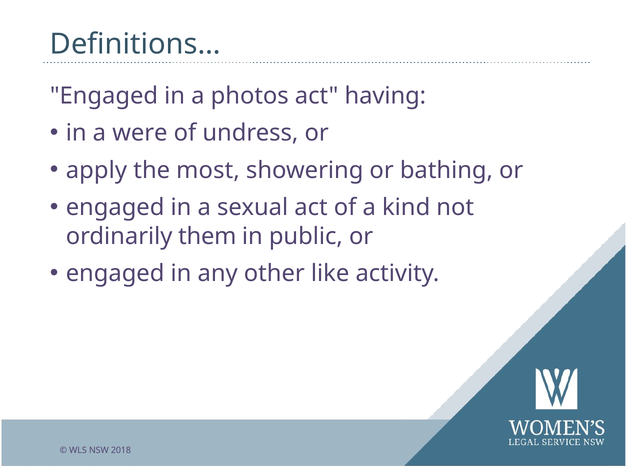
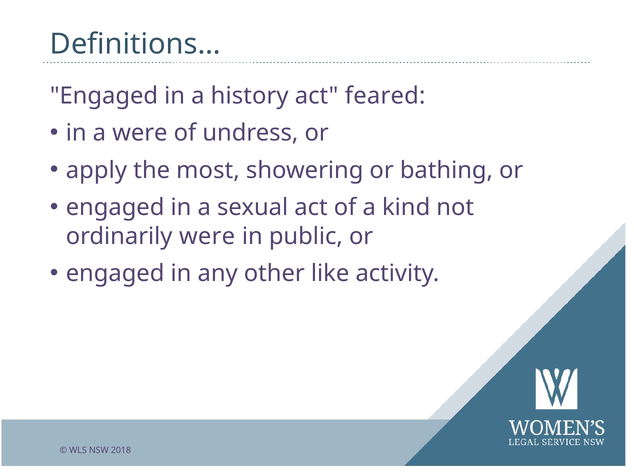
photos: photos -> history (250, 96)
having: having -> feared (385, 96)
ordinarily them: them -> were (207, 236)
